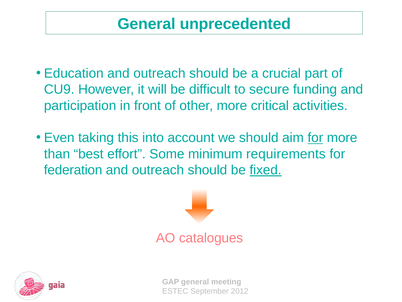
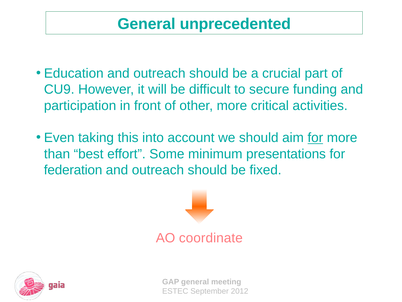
requirements: requirements -> presentations (286, 154)
fixed underline: present -> none (266, 170)
catalogues: catalogues -> coordinate (211, 238)
